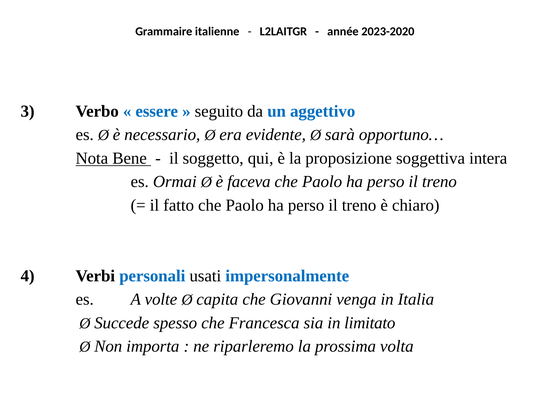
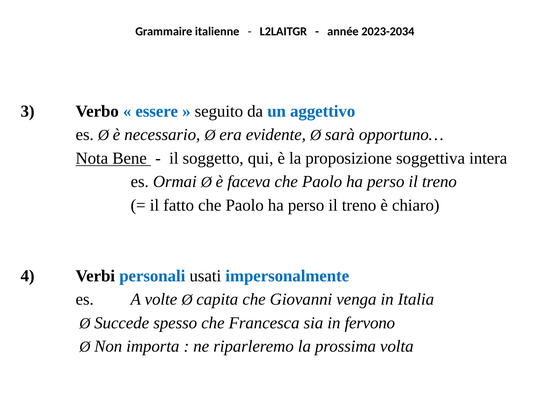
2023-2020: 2023-2020 -> 2023-2034 (388, 32)
limitato: limitato -> fervono (370, 322)
